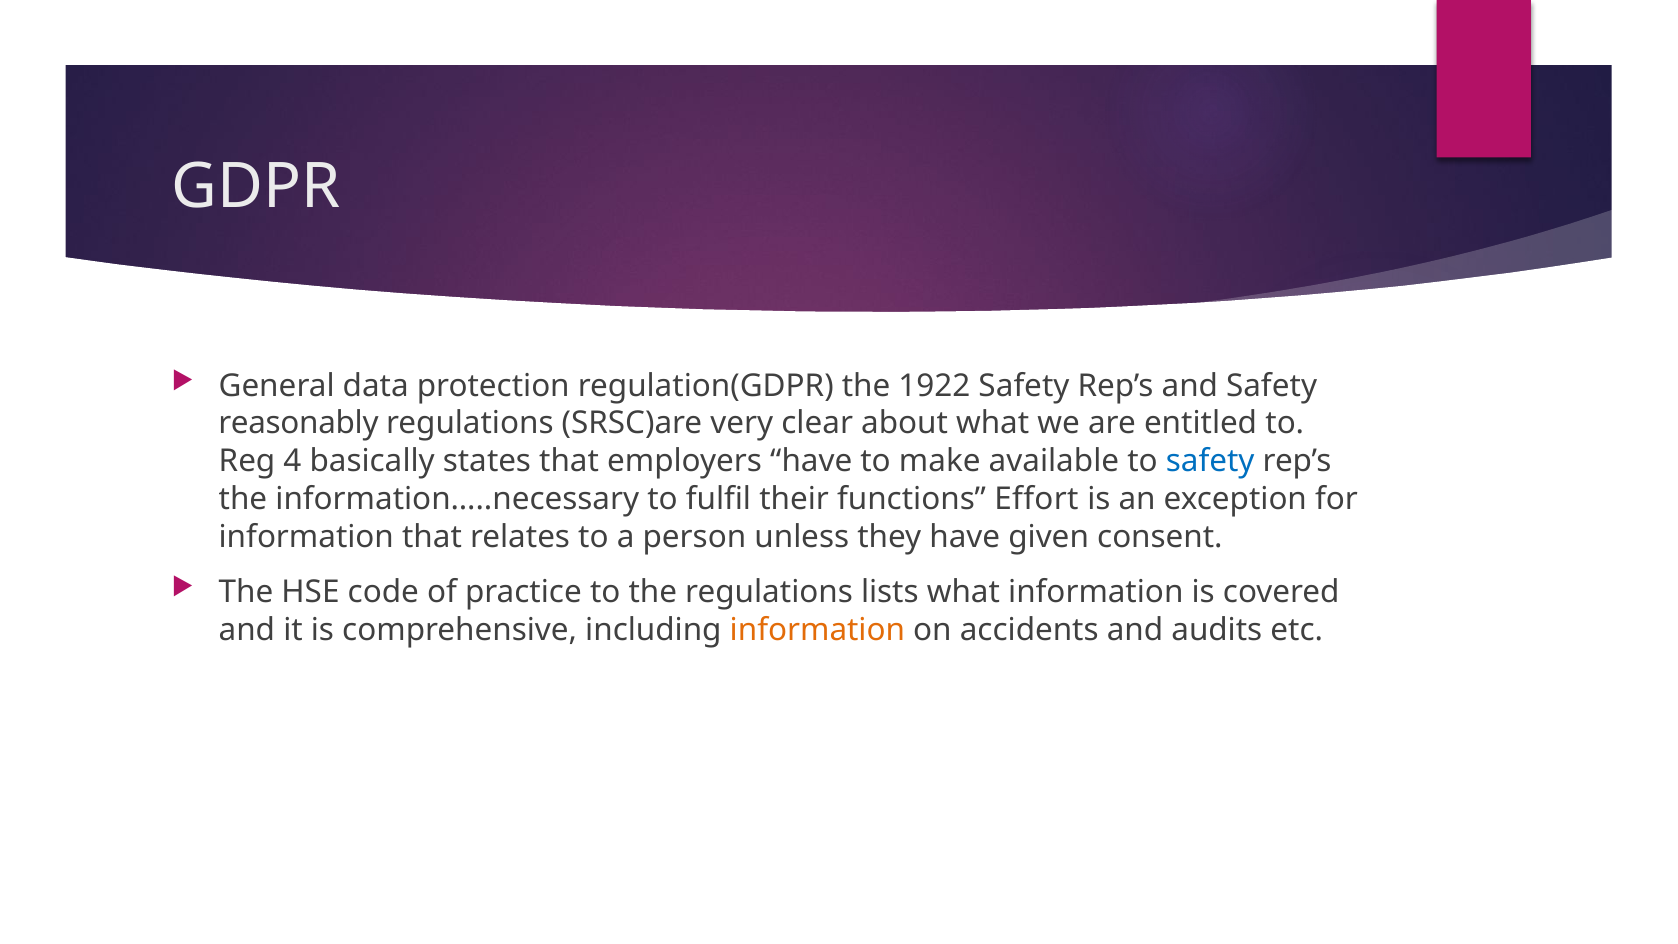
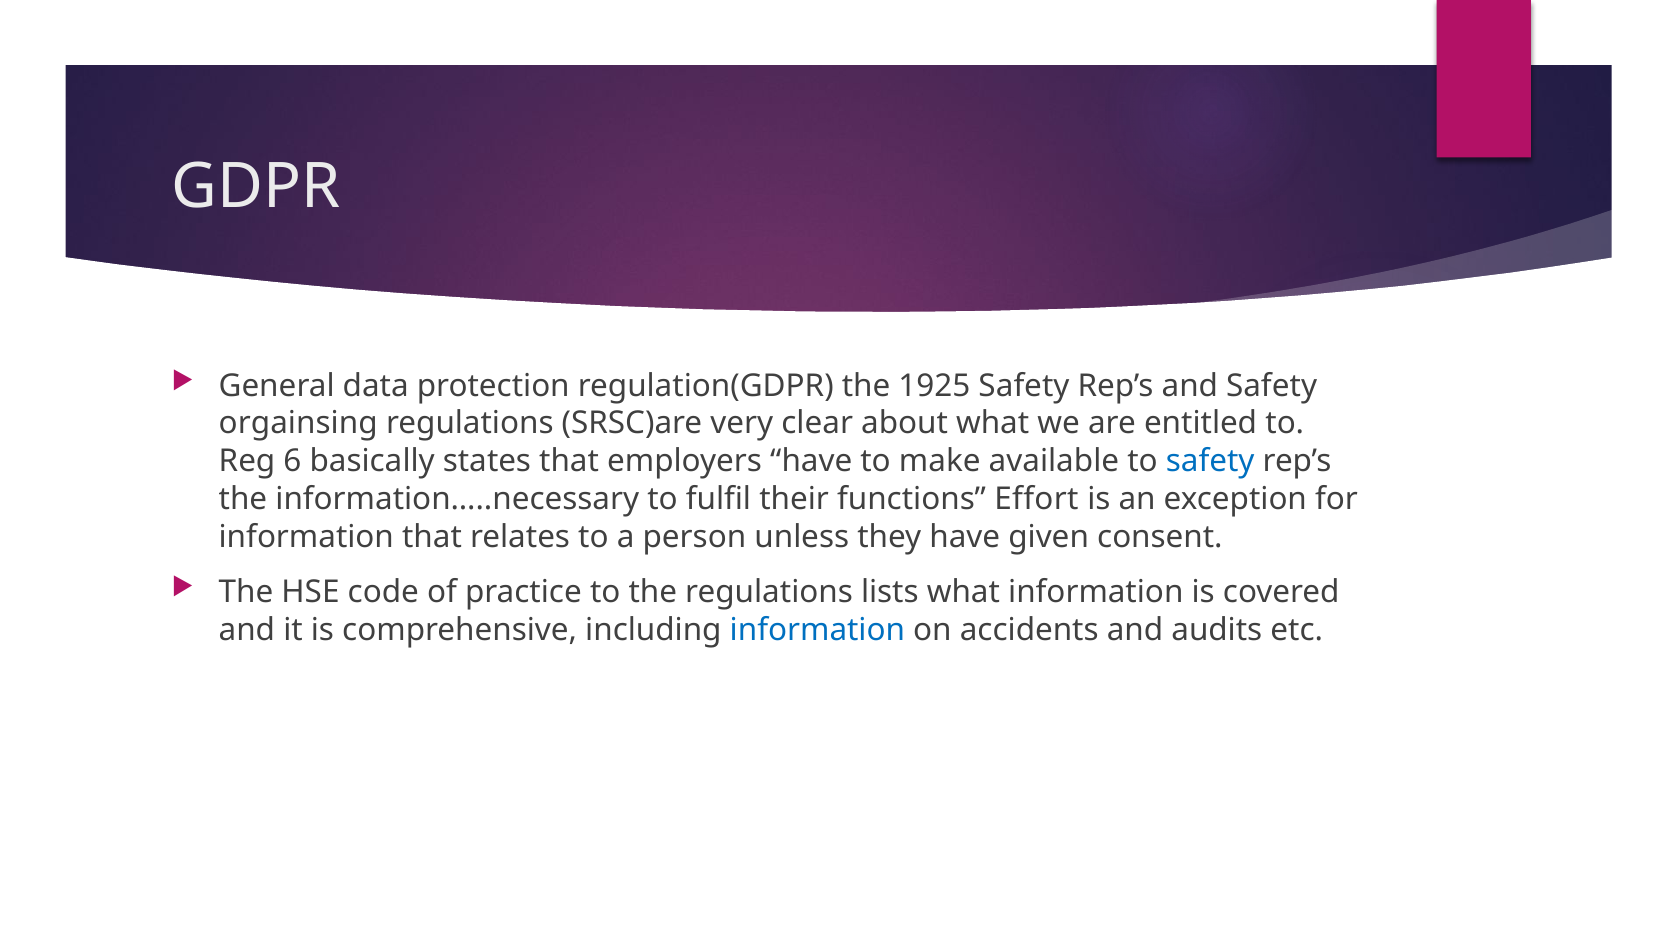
1922: 1922 -> 1925 (934, 386)
reasonably: reasonably -> orgainsing (298, 423)
4: 4 -> 6 (292, 461)
information colour: orange -> blue (817, 630)
